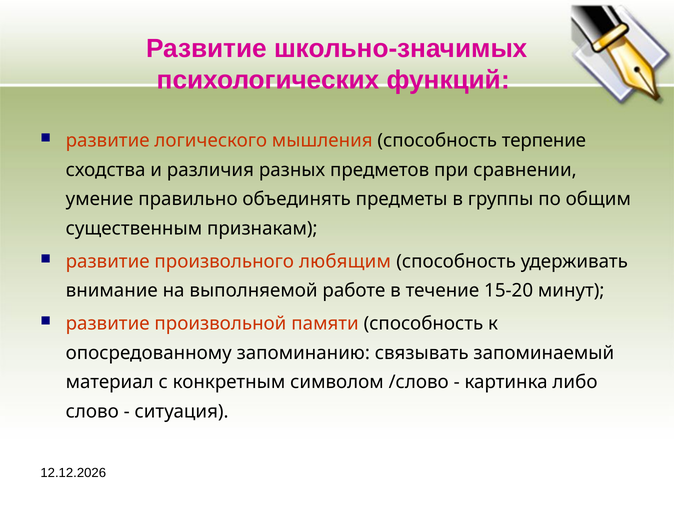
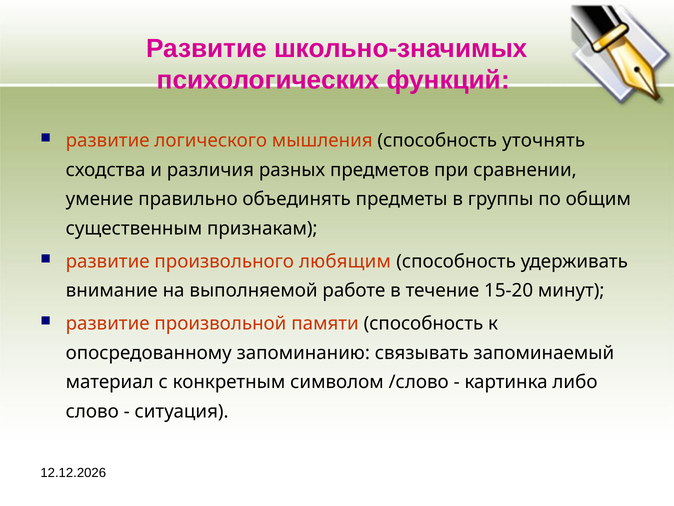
терпение: терпение -> уточнять (544, 141)
